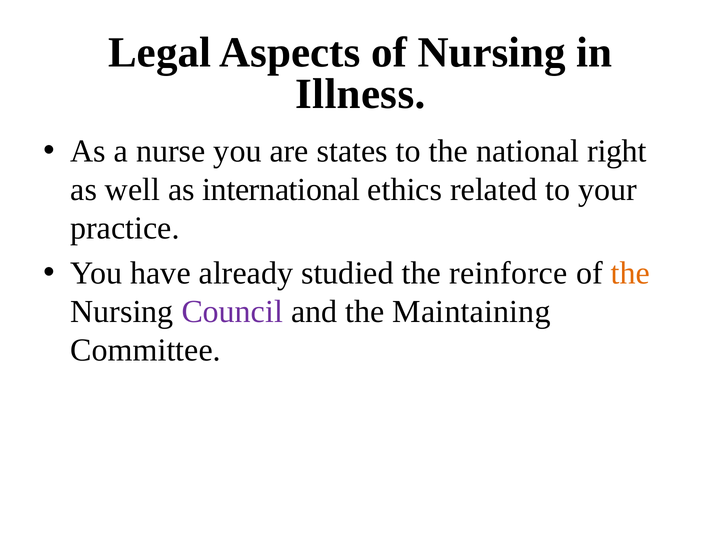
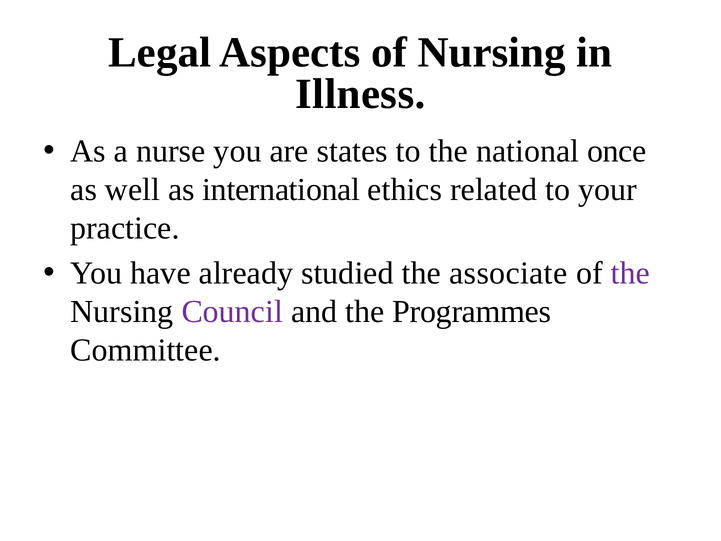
right: right -> once (617, 151)
reinforce: reinforce -> associate (508, 273)
the colour: orange -> purple (630, 273)
Maintaining: Maintaining -> Programmes (472, 312)
